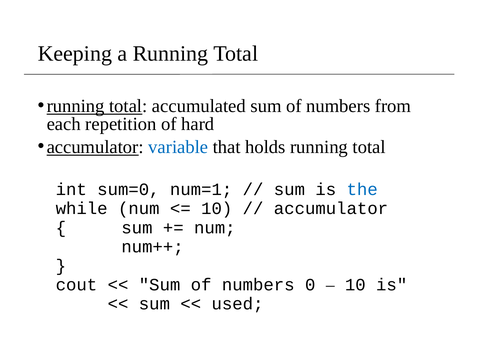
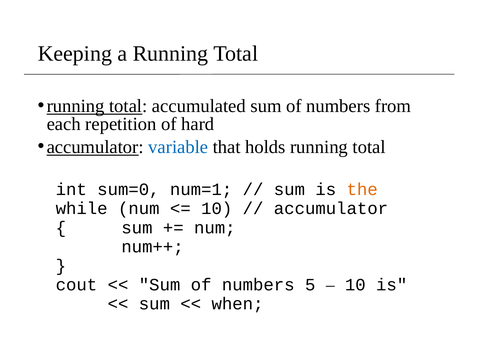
the colour: blue -> orange (362, 190)
0: 0 -> 5 (310, 285)
used: used -> when (238, 304)
